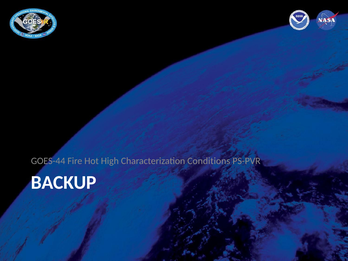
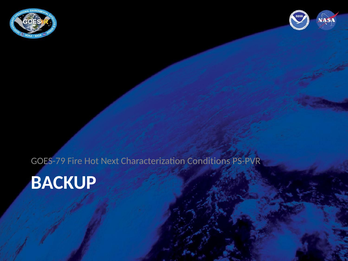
GOES-44: GOES-44 -> GOES-79 (48, 161)
High: High -> Next (110, 161)
